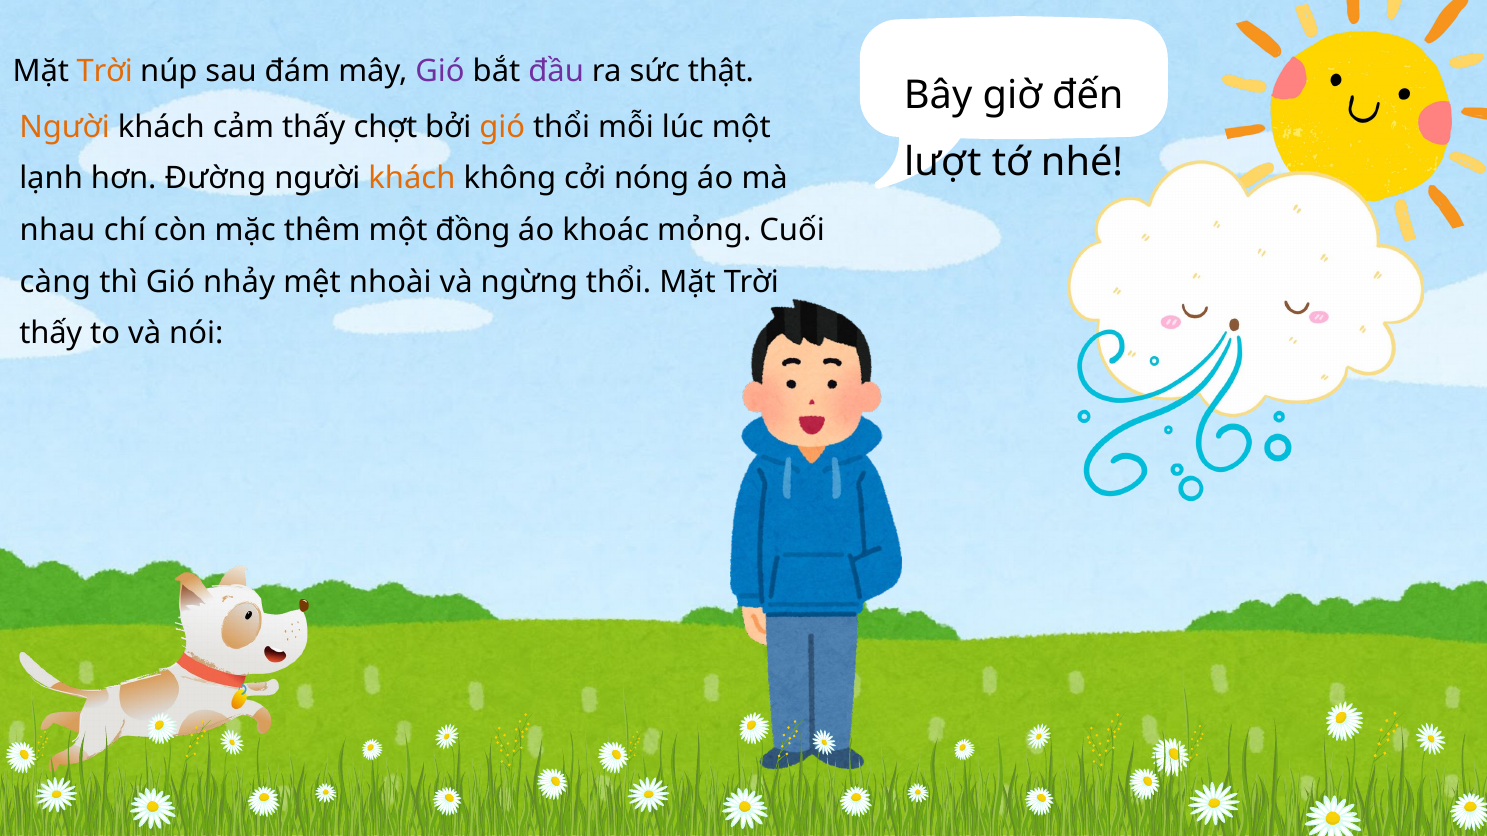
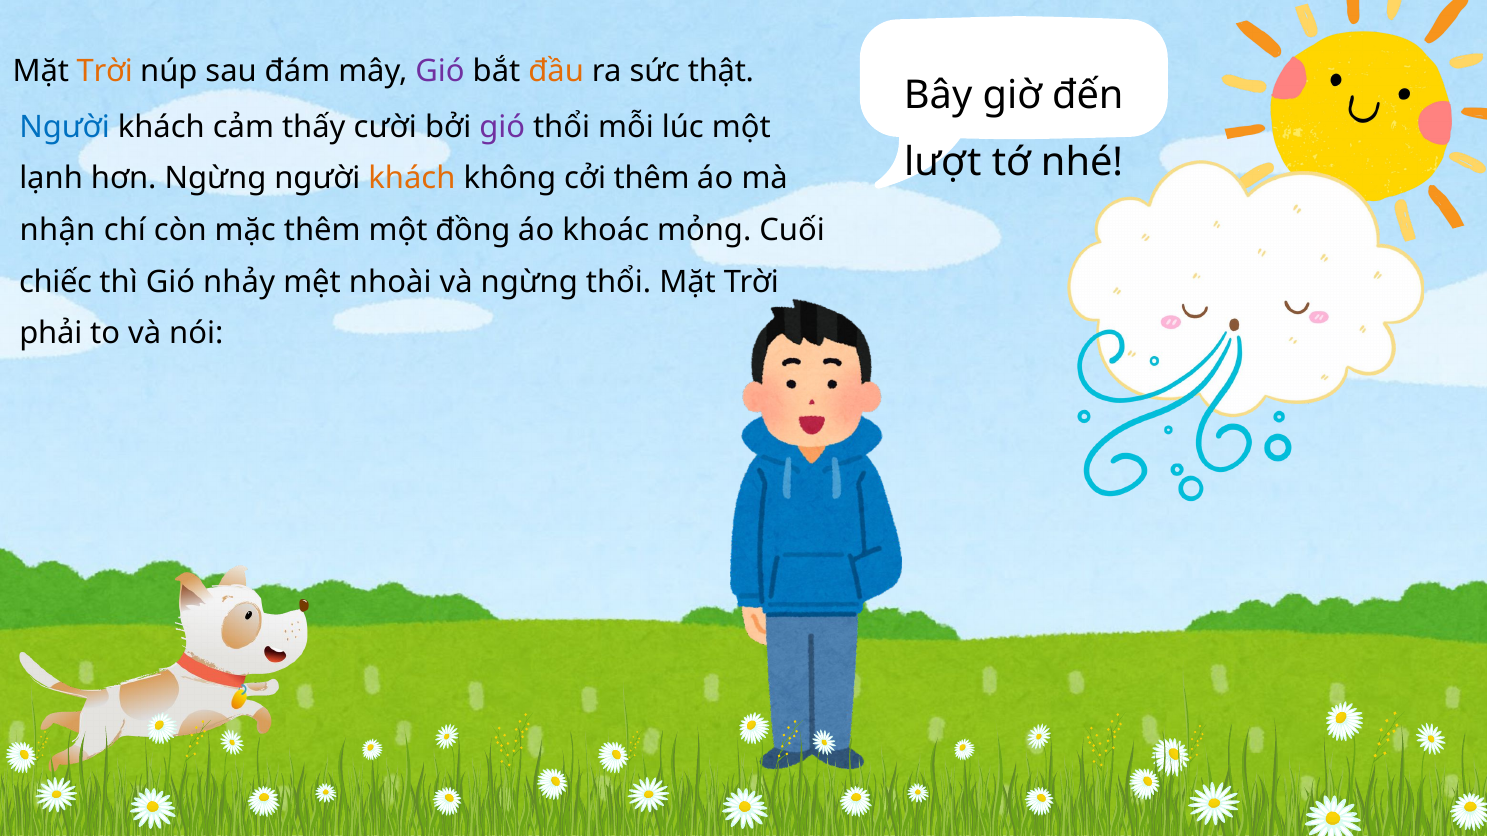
đầu colour: purple -> orange (556, 72)
Người colour: orange -> blue (65, 127)
chợt: chợt -> cười (385, 127)
gió colour: orange -> purple (502, 127)
hơn Đường: Đường -> Ngừng (215, 179)
cởi nóng: nóng -> thêm (652, 179)
nhau: nhau -> nhận (57, 230)
càng: càng -> chiếc (56, 282)
thấy: thấy -> phải (51, 334)
